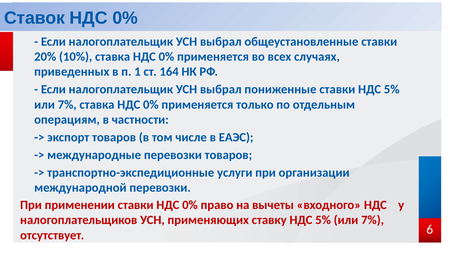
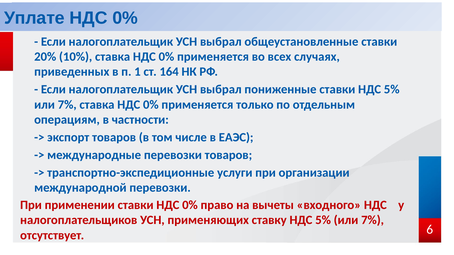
Ставок: Ставок -> Уплате (34, 18)
